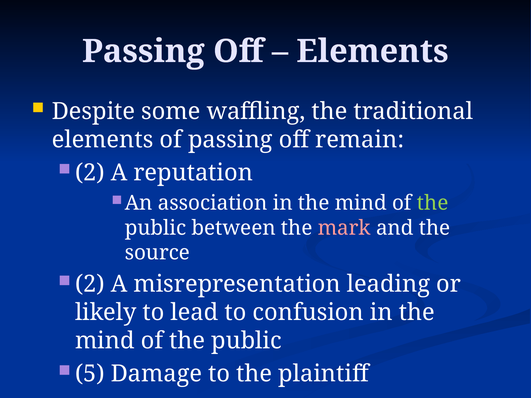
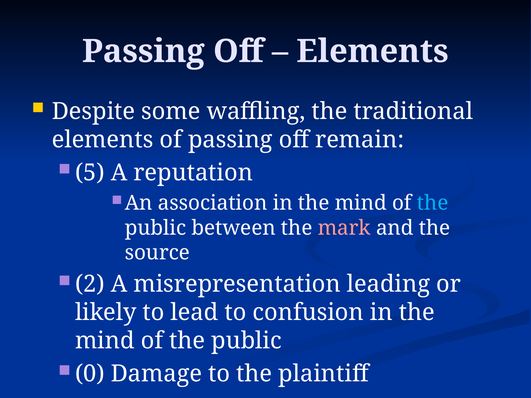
2: 2 -> 5 (90, 173)
the colour: light green -> light blue (433, 203)
5: 5 -> 0 (90, 374)
